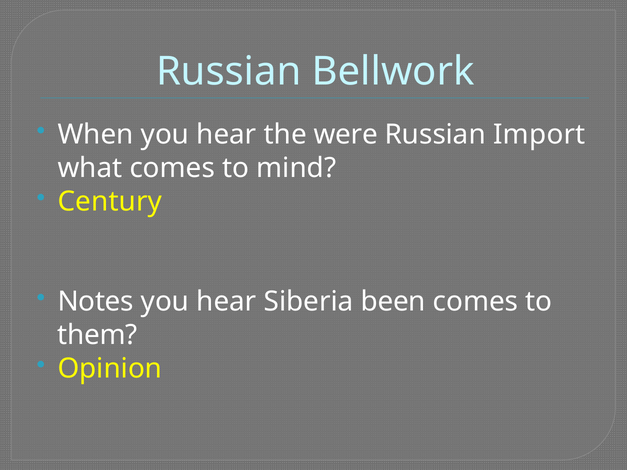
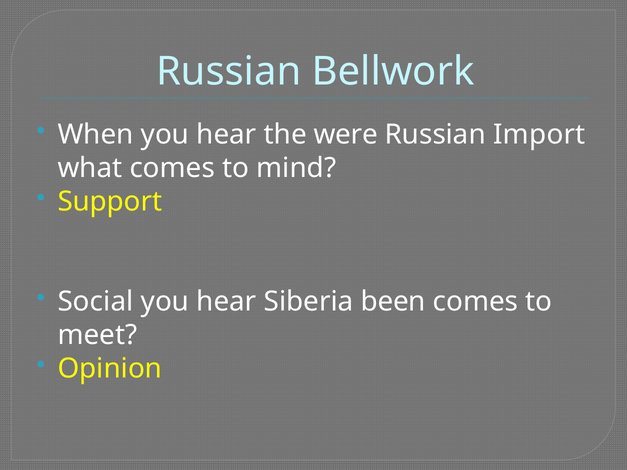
Century: Century -> Support (110, 202)
Notes: Notes -> Social (96, 302)
them: them -> meet (97, 335)
